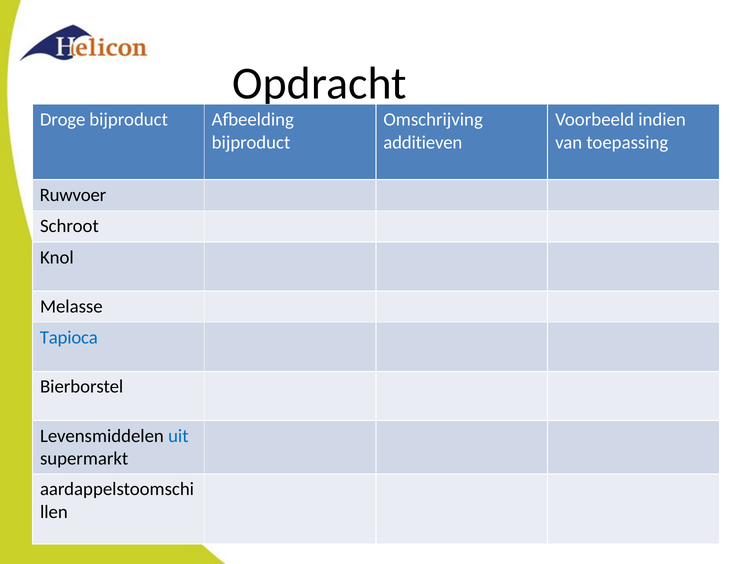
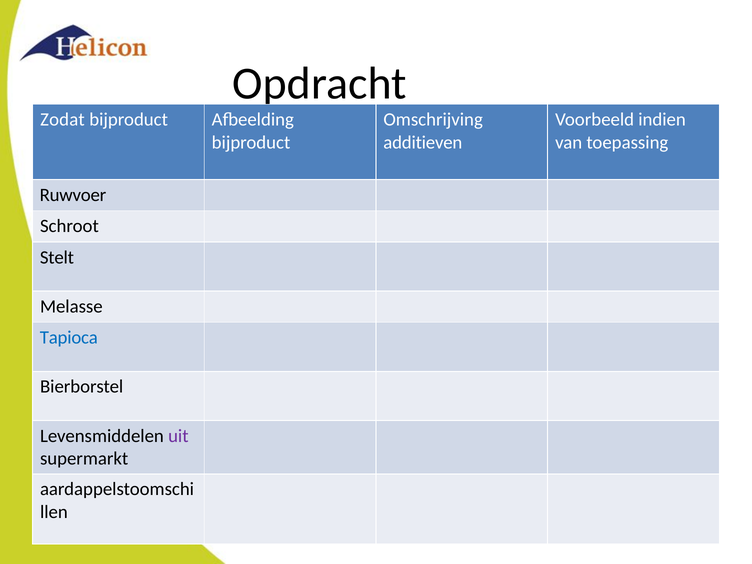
Droge: Droge -> Zodat (62, 120)
Knol: Knol -> Stelt (57, 257)
uit colour: blue -> purple (178, 436)
